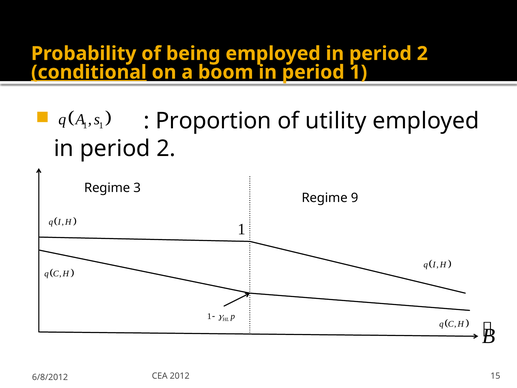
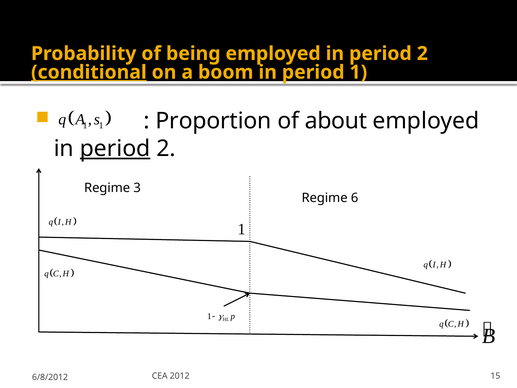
utility: utility -> about (336, 121)
period underline: none -> present (115, 149)
9: 9 -> 6 (355, 198)
